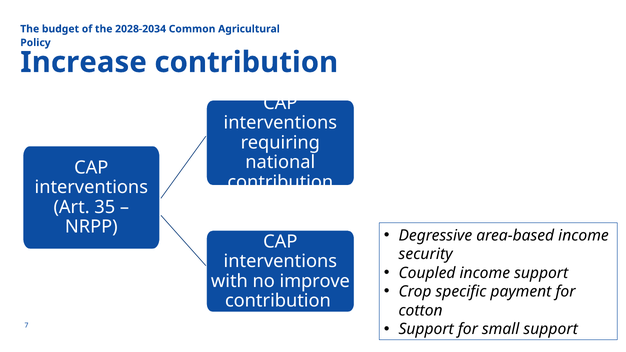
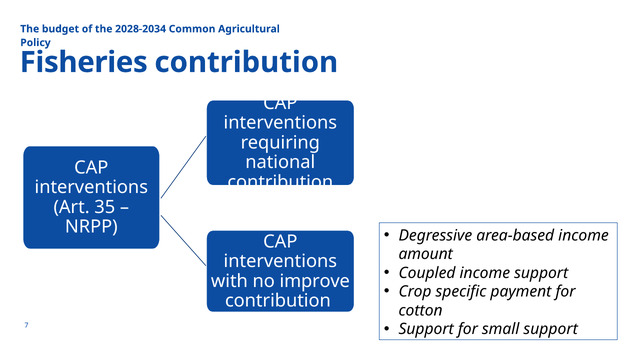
Increase: Increase -> Fisheries (84, 62)
security: security -> amount (426, 254)
